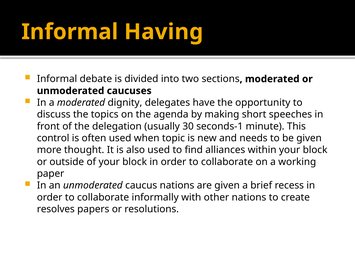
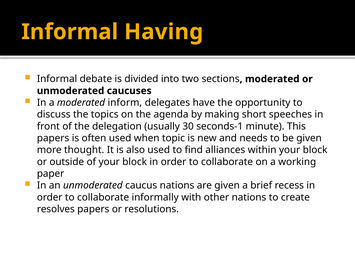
dignity: dignity -> inform (125, 103)
control: control -> papers (53, 138)
